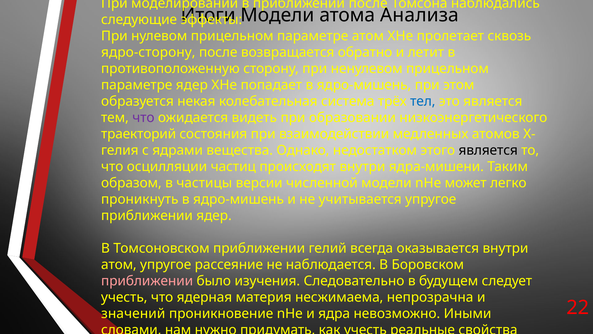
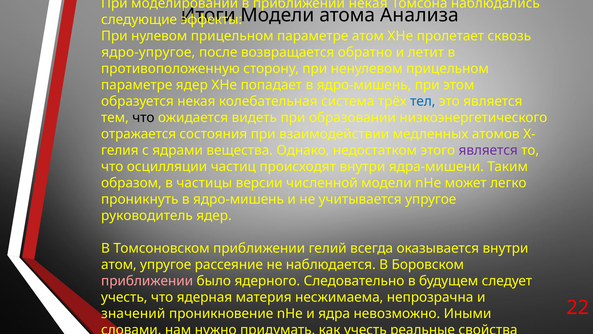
приближении после: после -> некая (368, 3)
ядро-сторону: ядро-сторону -> ядро-упругое (148, 52)
что colour: purple -> black (143, 118)
траекторий: траекторий -> отражается (139, 134)
является colour: black -> purple (488, 150)
приближении: приближении -> руководитель (147, 215)
изучения: изучения -> ядерного (267, 281)
